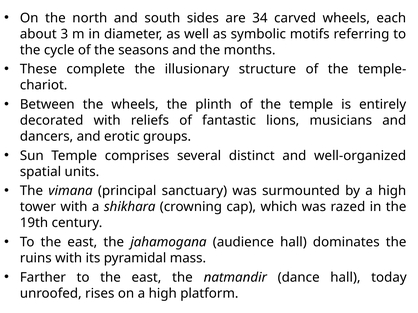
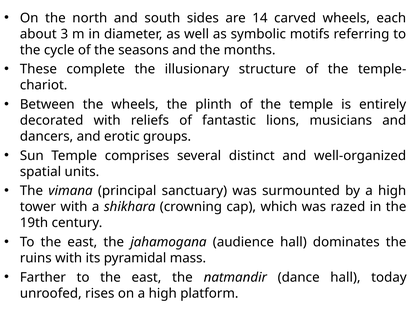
34: 34 -> 14 (260, 18)
